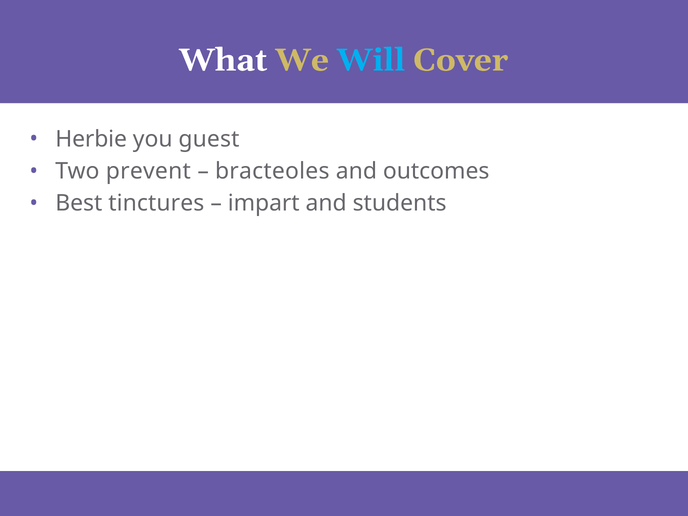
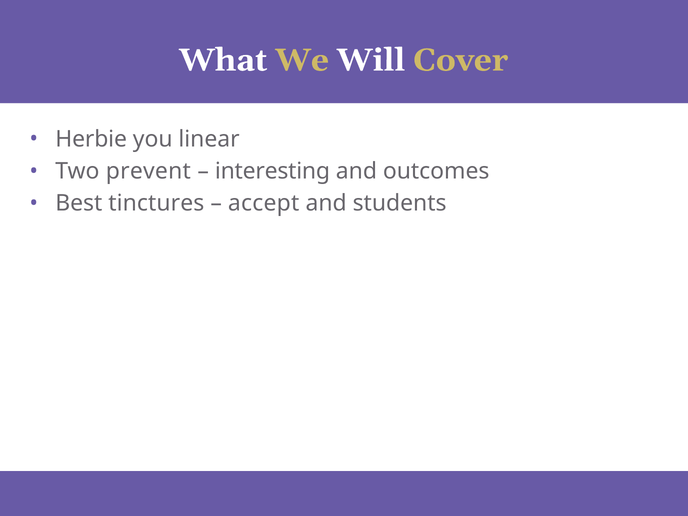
Will colour: light blue -> white (371, 60)
guest: guest -> linear (209, 139)
bracteoles: bracteoles -> interesting (272, 171)
impart: impart -> accept (264, 203)
